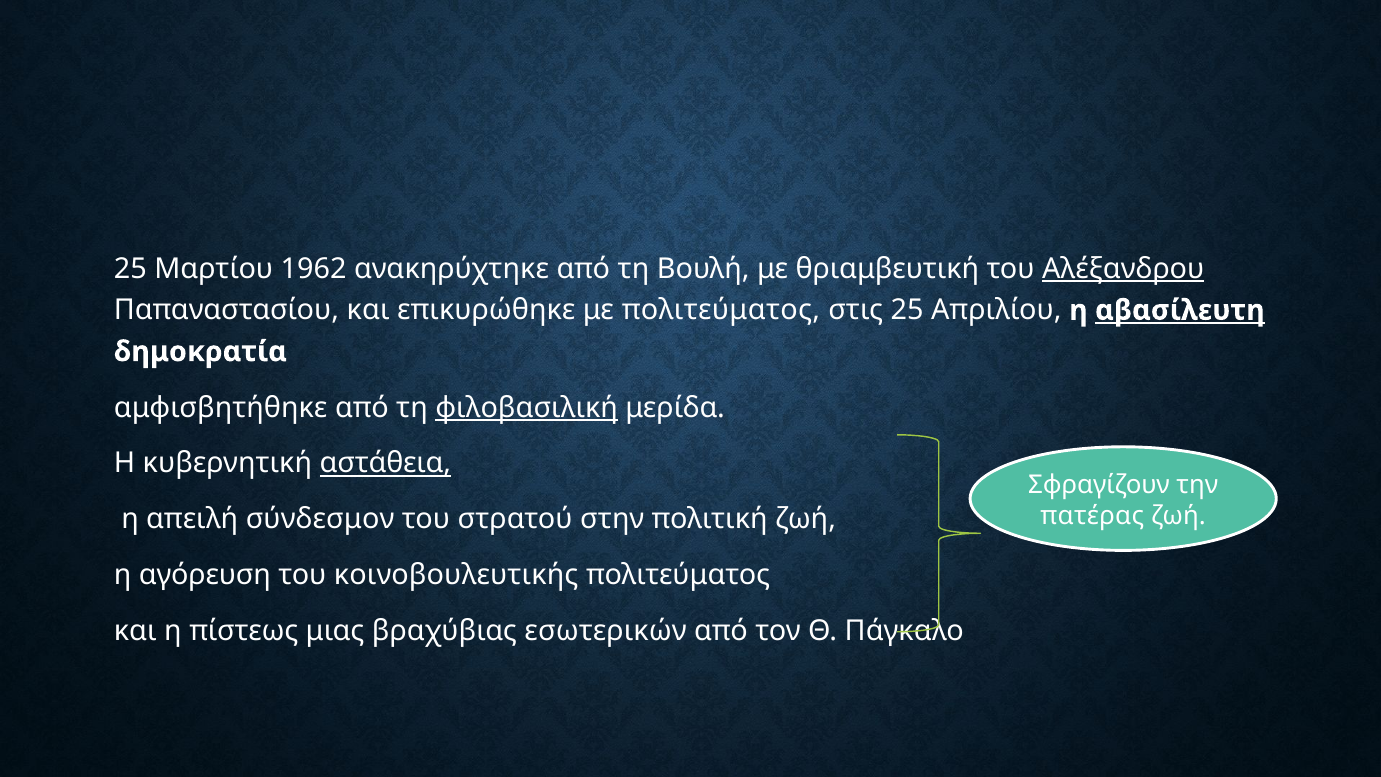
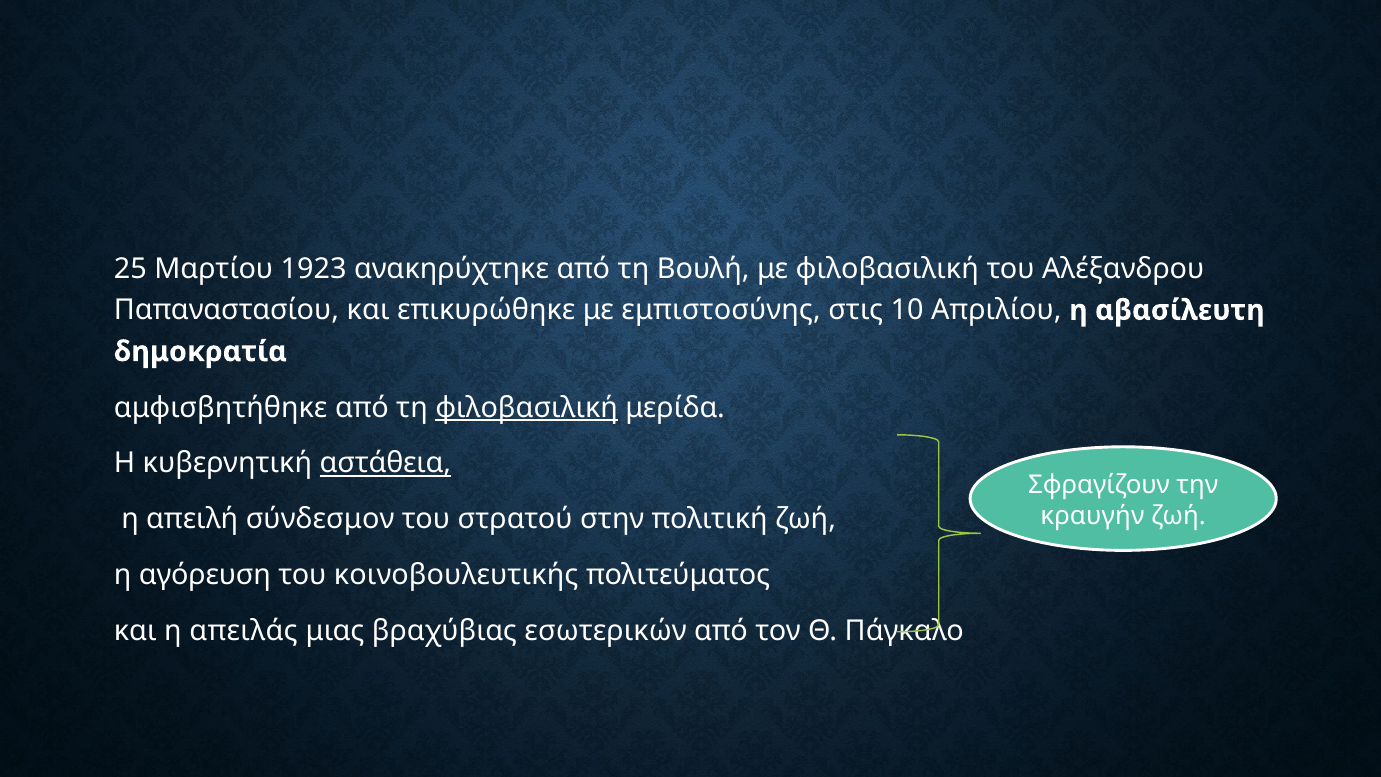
1962: 1962 -> 1923 (314, 269)
με θριαμβευτική: θριαμβευτική -> φιλοβασιλική (887, 269)
Αλέξανδρου underline: present -> none (1123, 269)
με πολιτεύματος: πολιτεύματος -> εμπιστοσύνης (721, 310)
στις 25: 25 -> 10 (907, 310)
αβασίλευτη underline: present -> none (1180, 310)
πατέρας: πατέρας -> κραυγήν (1092, 516)
πίστεως: πίστεως -> απειλάς (244, 631)
